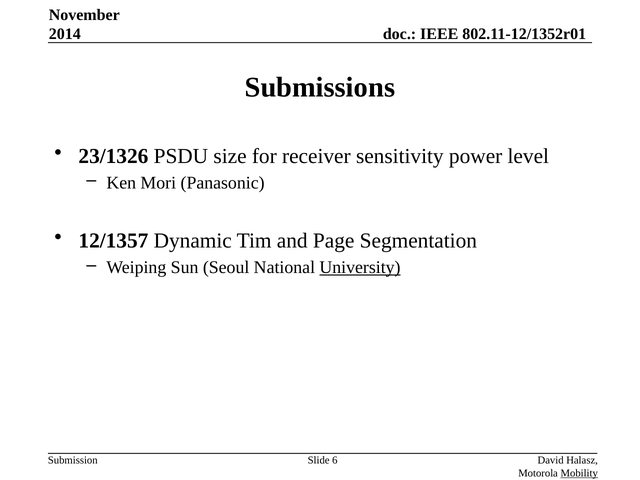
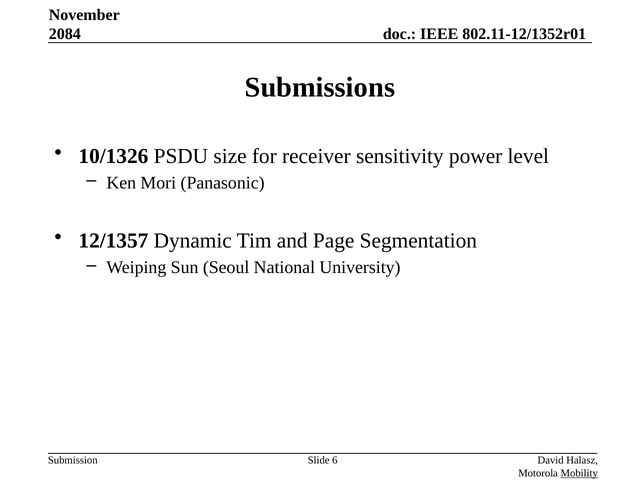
2014: 2014 -> 2084 (65, 34)
23/1326: 23/1326 -> 10/1326 (113, 156)
University underline: present -> none (360, 268)
